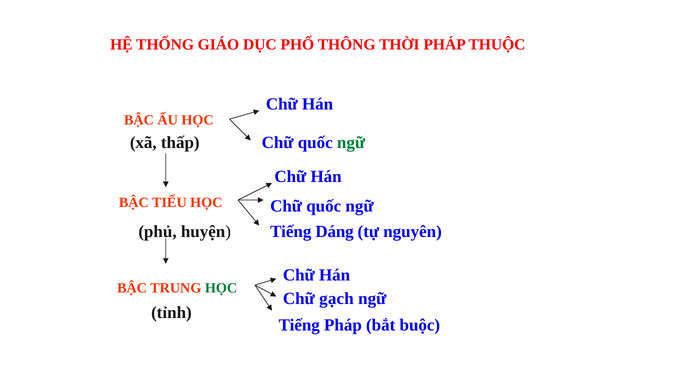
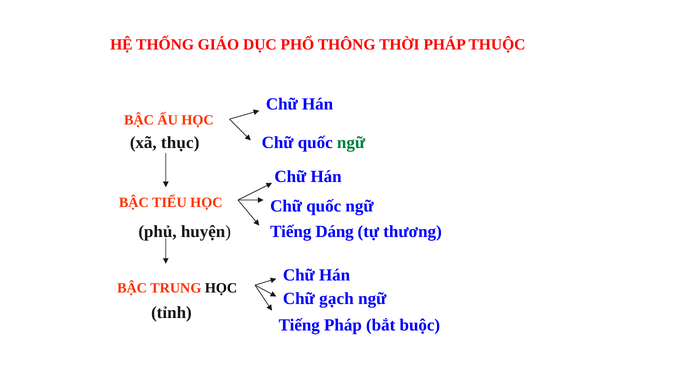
thấp: thấp -> thục (180, 142)
nguyên: nguyên -> thương (413, 231)
HỌC colour: green -> black (221, 288)
